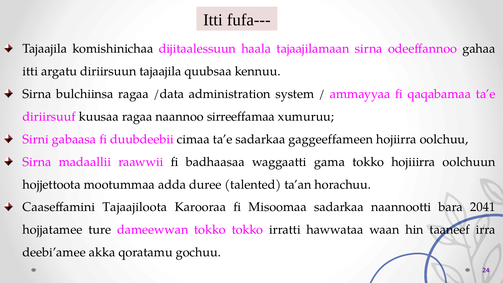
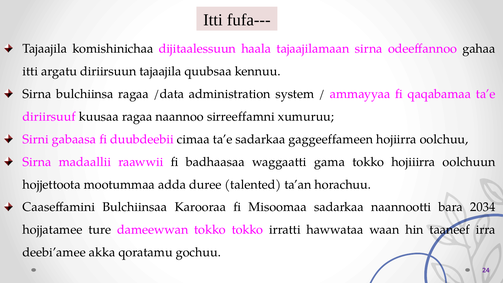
sirreeffamaa: sirreeffamaa -> sirreeffamni (241, 117)
Tajaajiloota: Tajaajiloota -> Bulchiinsaa (135, 207)
2041: 2041 -> 2034 (483, 207)
